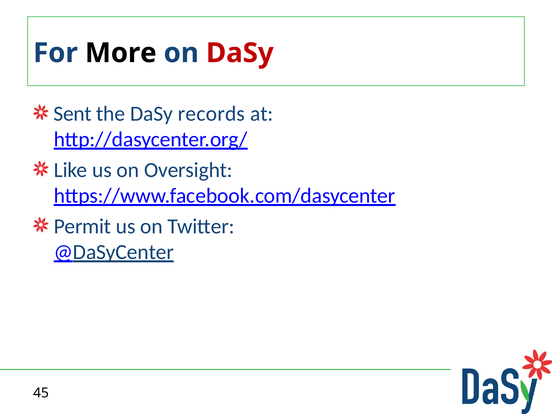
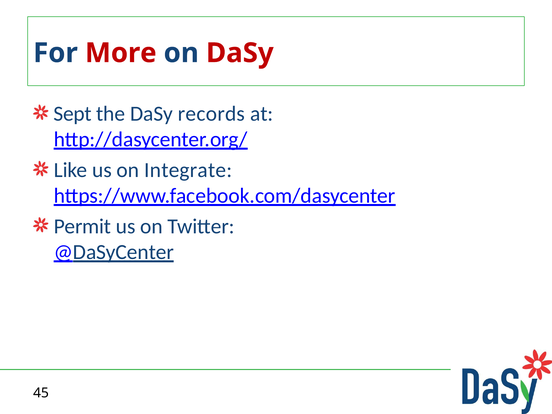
More colour: black -> red (121, 53)
Sent: Sent -> Sept (73, 114)
Oversight: Oversight -> Integrate (188, 170)
